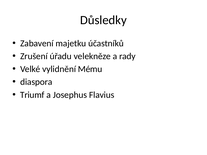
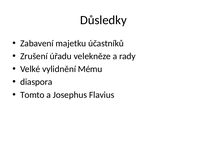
Triumf: Triumf -> Tomto (32, 95)
